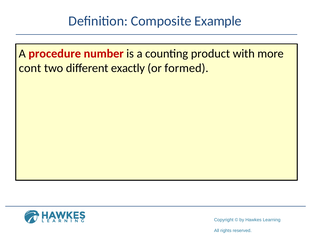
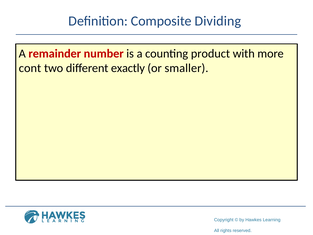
Example: Example -> Dividing (218, 21)
procedure: procedure -> remainder (55, 54)
formed: formed -> smaller (186, 68)
